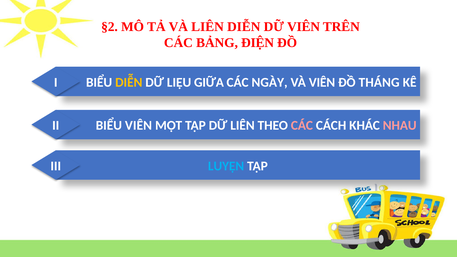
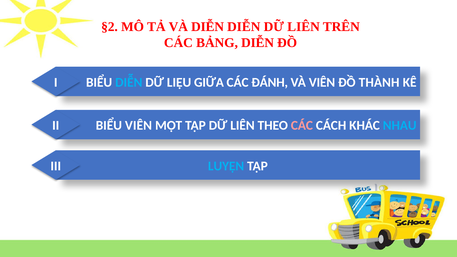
VÀ LIÊN: LIÊN -> DIỄN (208, 27)
DIỄN DỮ VIÊN: VIÊN -> LIÊN (304, 27)
BẢNG ĐIỆN: ĐIỆN -> DIỄN (258, 43)
DIỄN colour: yellow -> light blue (129, 82)
NGÀY: NGÀY -> ĐÁNH (270, 82)
THÁNG: THÁNG -> THÀNH (379, 82)
NHAU colour: pink -> light blue (400, 126)
